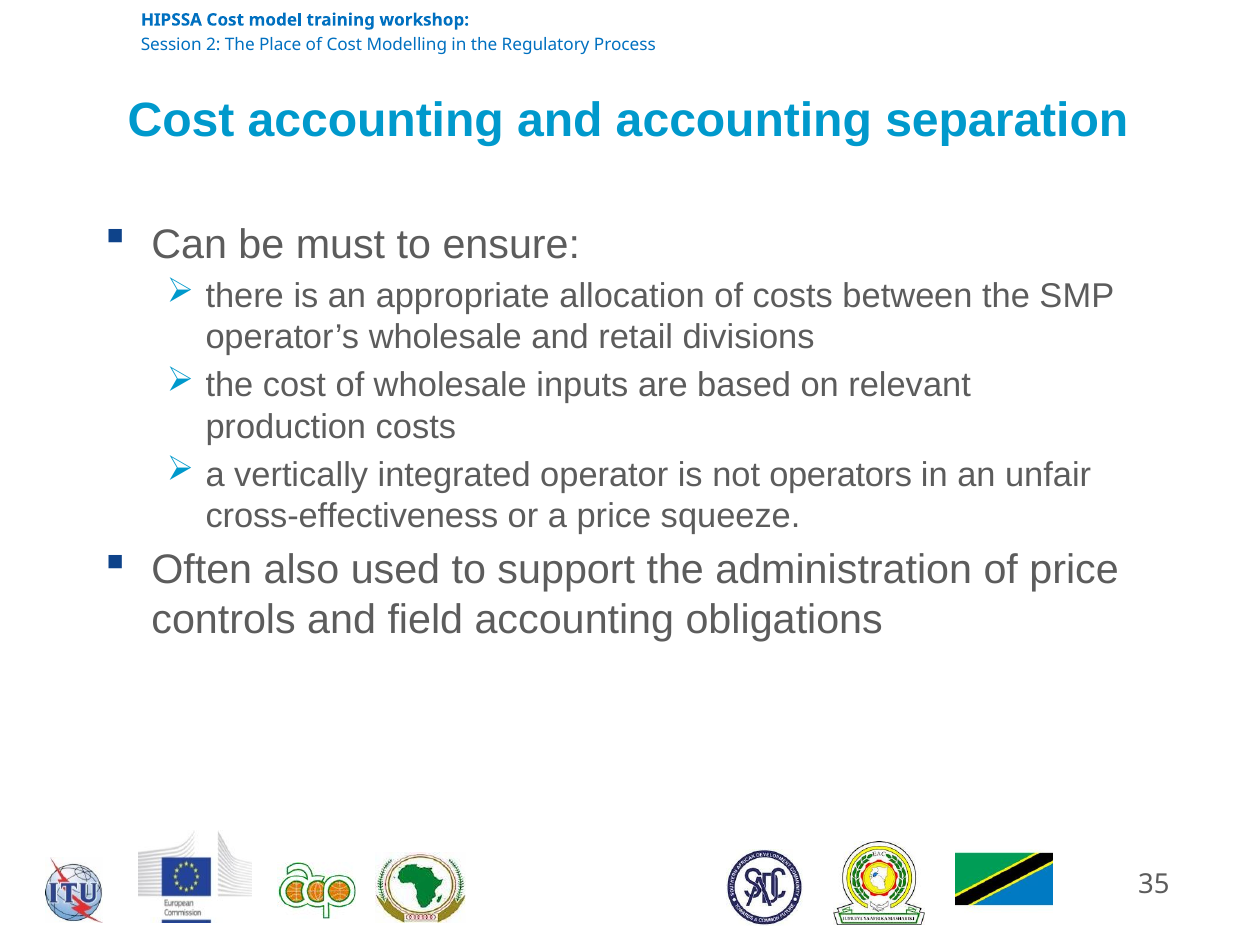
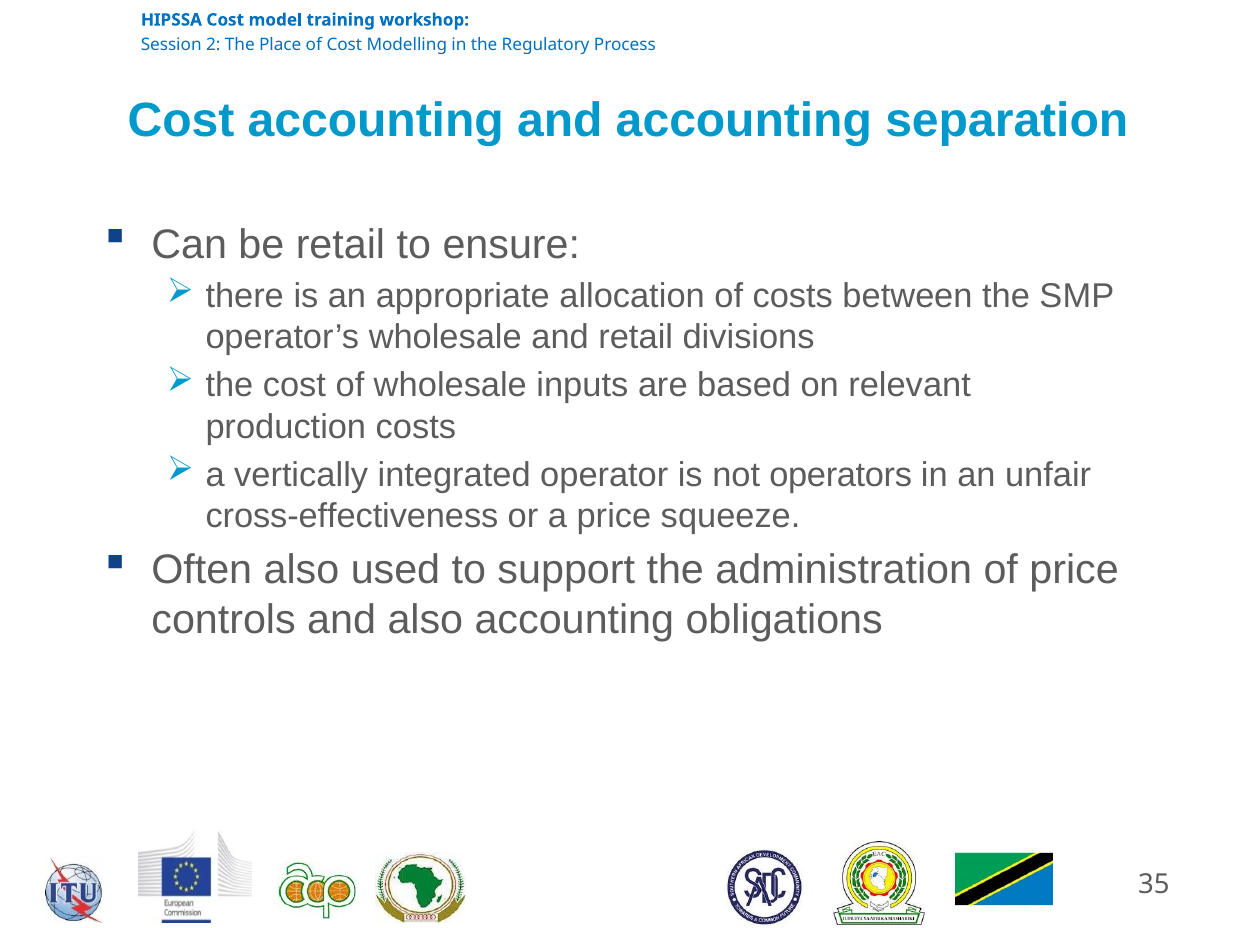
be must: must -> retail (340, 245)
and field: field -> also (425, 620)
